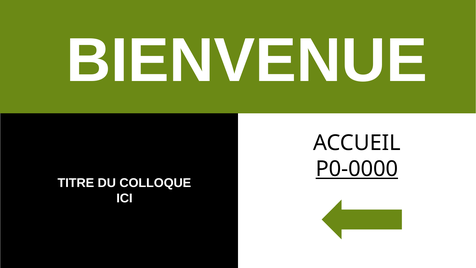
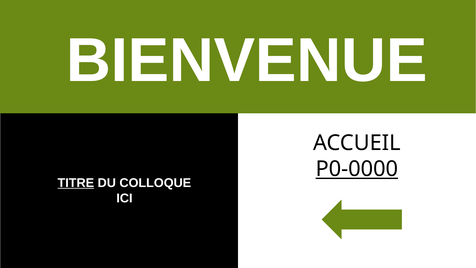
TITRE underline: none -> present (76, 183)
